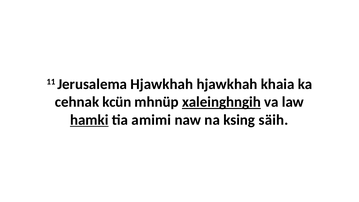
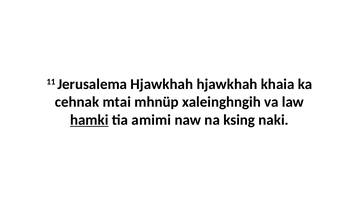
kcün: kcün -> mtai (117, 102)
xaleinghngih underline: present -> none (221, 102)
säih: säih -> naki (274, 120)
